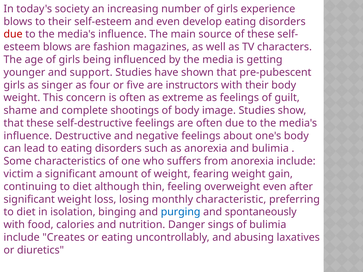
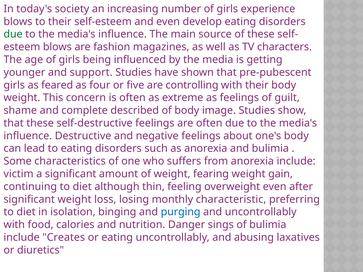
due colour: red -> green (13, 34)
singer: singer -> feared (57, 85)
instructors: instructors -> controlling (192, 85)
shootings: shootings -> described (135, 111)
and spontaneously: spontaneously -> uncontrollably (261, 212)
